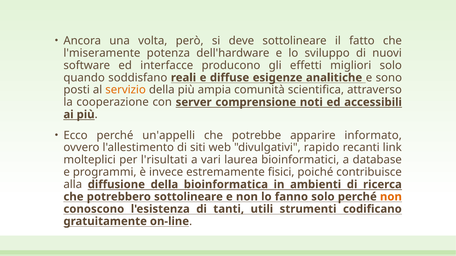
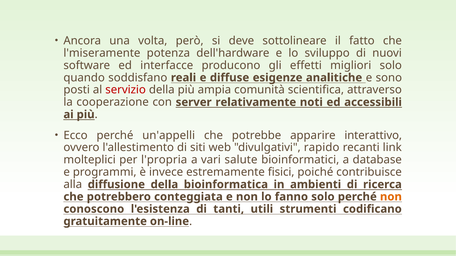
servizio colour: orange -> red (126, 90)
comprensione: comprensione -> relativamente (256, 102)
informato: informato -> interattivo (373, 136)
l'risultati: l'risultati -> l'propria (164, 160)
laurea: laurea -> salute (241, 160)
potrebbero sottolineare: sottolineare -> conteggiata (188, 197)
